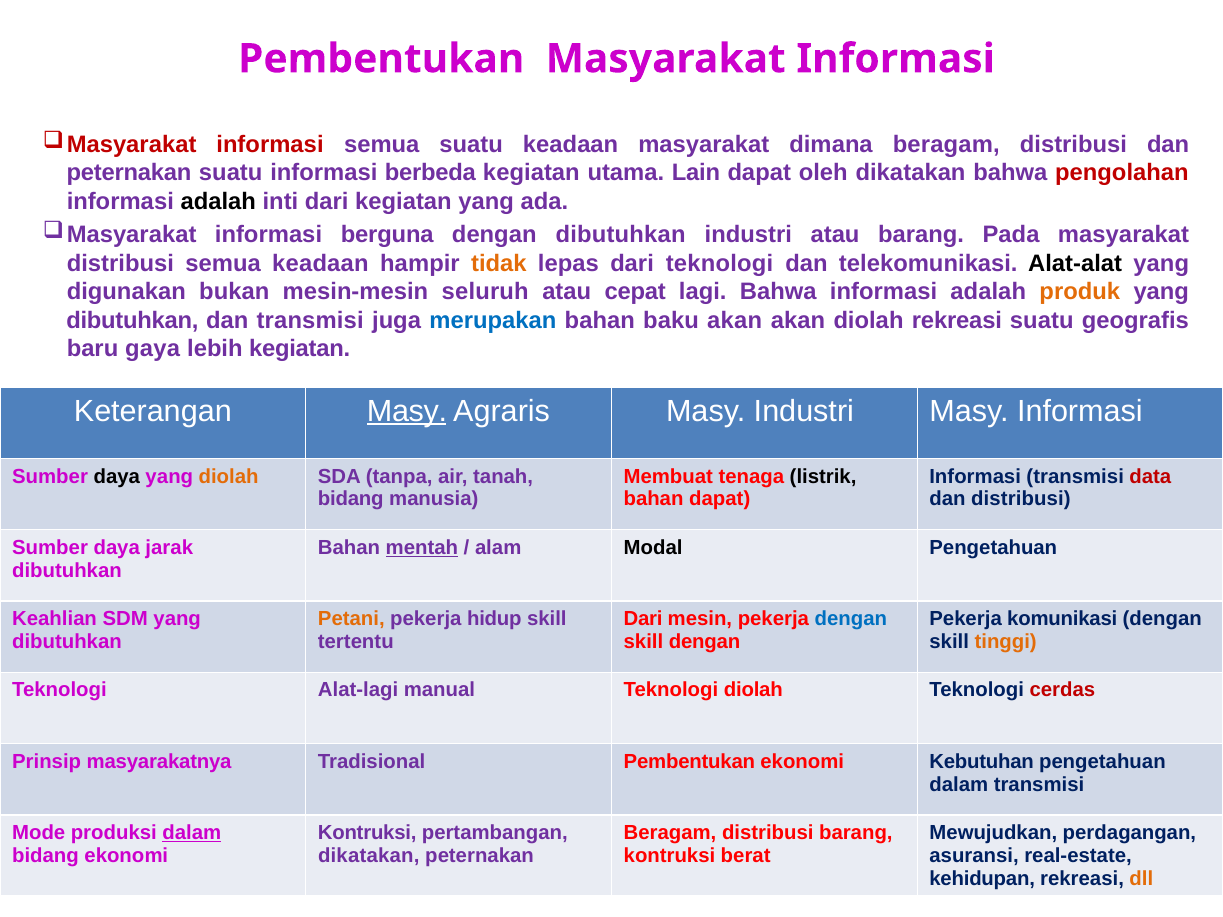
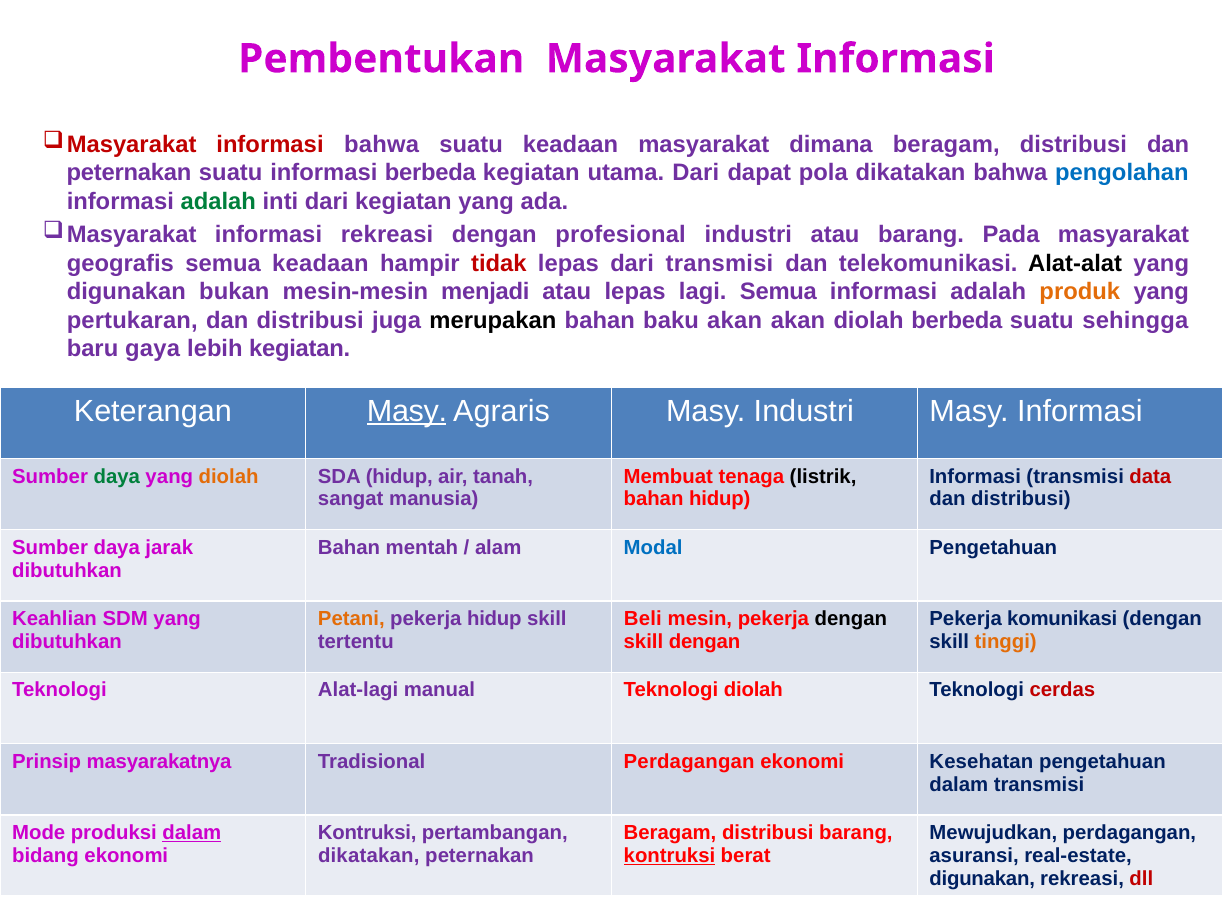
informasi semua: semua -> bahwa (382, 144)
utama Lain: Lain -> Dari (696, 173)
oleh: oleh -> pola (823, 173)
pengolahan colour: red -> blue (1122, 173)
adalah colour: black -> green (218, 201)
informasi berguna: berguna -> rekreasi (387, 235)
dengan dibutuhkan: dibutuhkan -> profesional (621, 235)
distribusi: distribusi -> geografis (120, 263)
tidak colour: orange -> red (499, 263)
dari teknologi: teknologi -> transmisi (720, 263)
seluruh: seluruh -> menjadi (485, 292)
atau cepat: cepat -> lepas (635, 292)
lagi Bahwa: Bahwa -> Semua (778, 292)
dibutuhkan: dibutuhkan -> pertukaran (132, 320)
transmisi: transmisi -> distribusi (310, 320)
merupakan colour: blue -> black (493, 320)
diolah rekreasi: rekreasi -> berbeda (957, 320)
geografis: geografis -> sehingga (1135, 320)
daya colour: black -> green (117, 477)
SDA tanpa: tanpa -> hidup (399, 477)
bidang: bidang -> sangat (351, 499)
bahan dapat: dapat -> hidup (720, 499)
mentah underline: present -> none (422, 548)
Modal colour: black -> blue (653, 548)
Dari: Dari -> Beli (643, 619)
dengan colour: blue -> black (851, 619)
Tradisional Pembentukan: Pembentukan -> Perdagangan (689, 762)
Kebutuhan: Kebutuhan -> Kesehatan (981, 762)
kontruksi underline: none -> present (669, 856)
kehidupan: kehidupan -> digunakan (982, 879)
dll colour: orange -> red (1141, 879)
